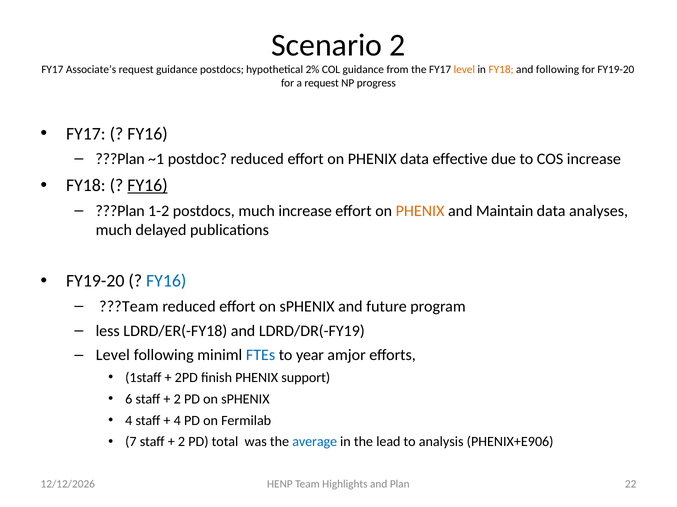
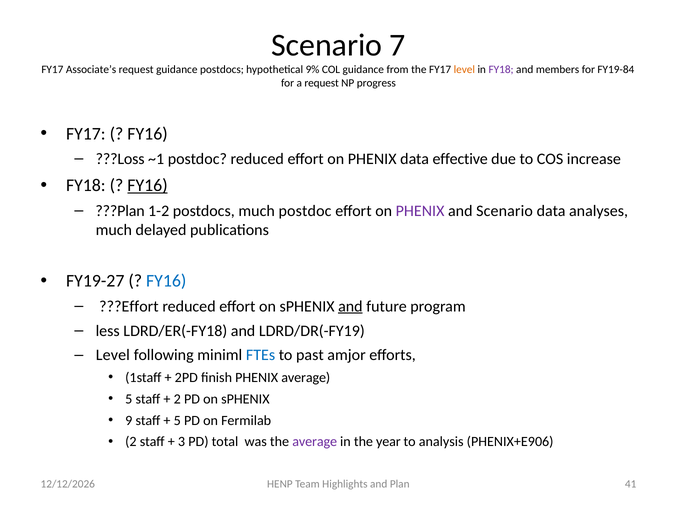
Scenario 2: 2 -> 7 (398, 45)
2%: 2% -> 9% (313, 70)
FY18 colour: orange -> purple (501, 70)
and following: following -> members (558, 70)
for FY19-20: FY19-20 -> FY19-84 (616, 70)
???Plan: ???Plan -> ???Loss (120, 159)
much increase: increase -> postdoc (305, 211)
PHENIX colour: orange -> purple (420, 211)
and Maintain: Maintain -> Scenario (505, 211)
FY19-20: FY19-20 -> FY19-27 (95, 281)
???Team: ???Team -> ???Effort (129, 307)
and underline: none -> present (350, 307)
year: year -> past (310, 356)
PHENIX support: support -> average (306, 378)
6: 6 -> 5 (129, 400)
4: 4 -> 9 (129, 421)
4: 4 -> 5 (177, 421)
7: 7 -> 2 (131, 442)
2: 2 -> 3 (182, 442)
average colour: blue -> purple (315, 442)
lead: lead -> year (388, 442)
22: 22 -> 41 (631, 485)
